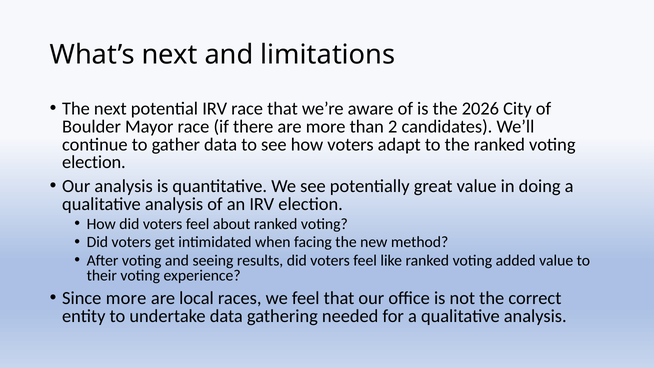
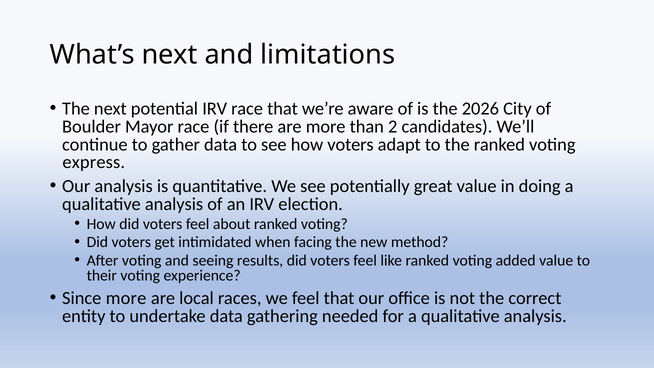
election: election -> express (94, 162)
